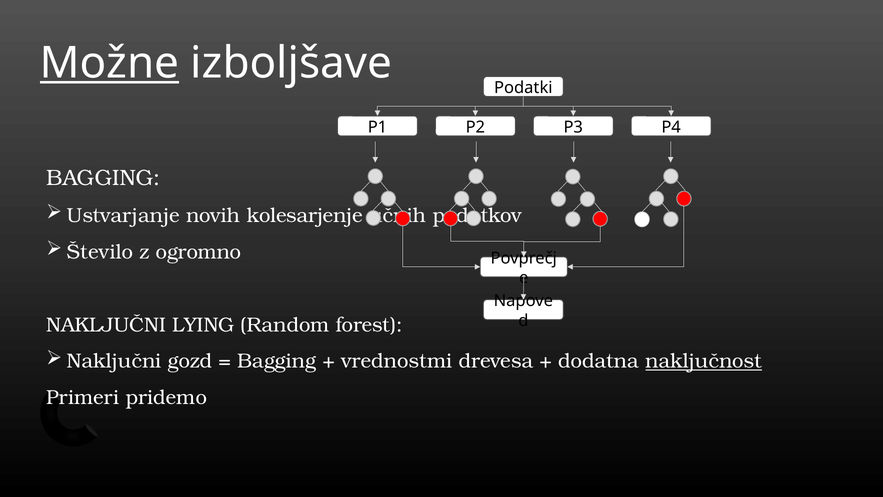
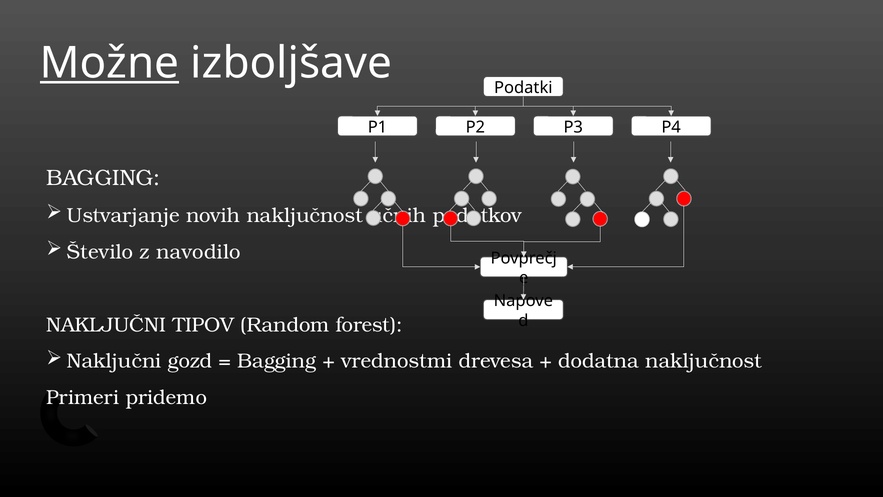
novih kolesarjenje: kolesarjenje -> naključnost (305, 215)
ogromno: ogromno -> navodilo (198, 252)
LYING: LYING -> TIPOV (203, 325)
naključnost underline: present -> none (704, 361)
